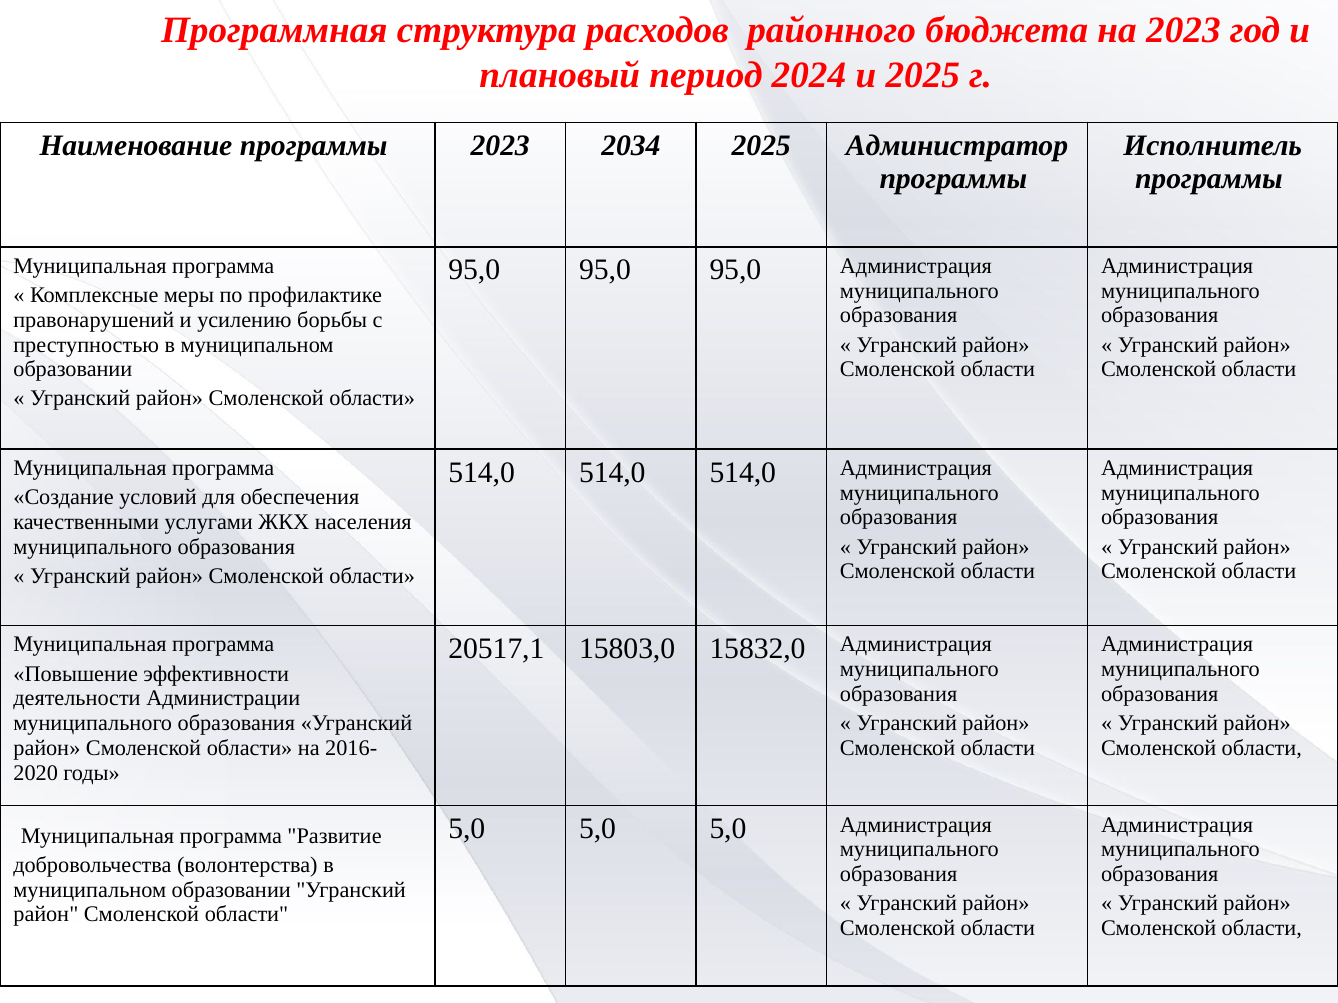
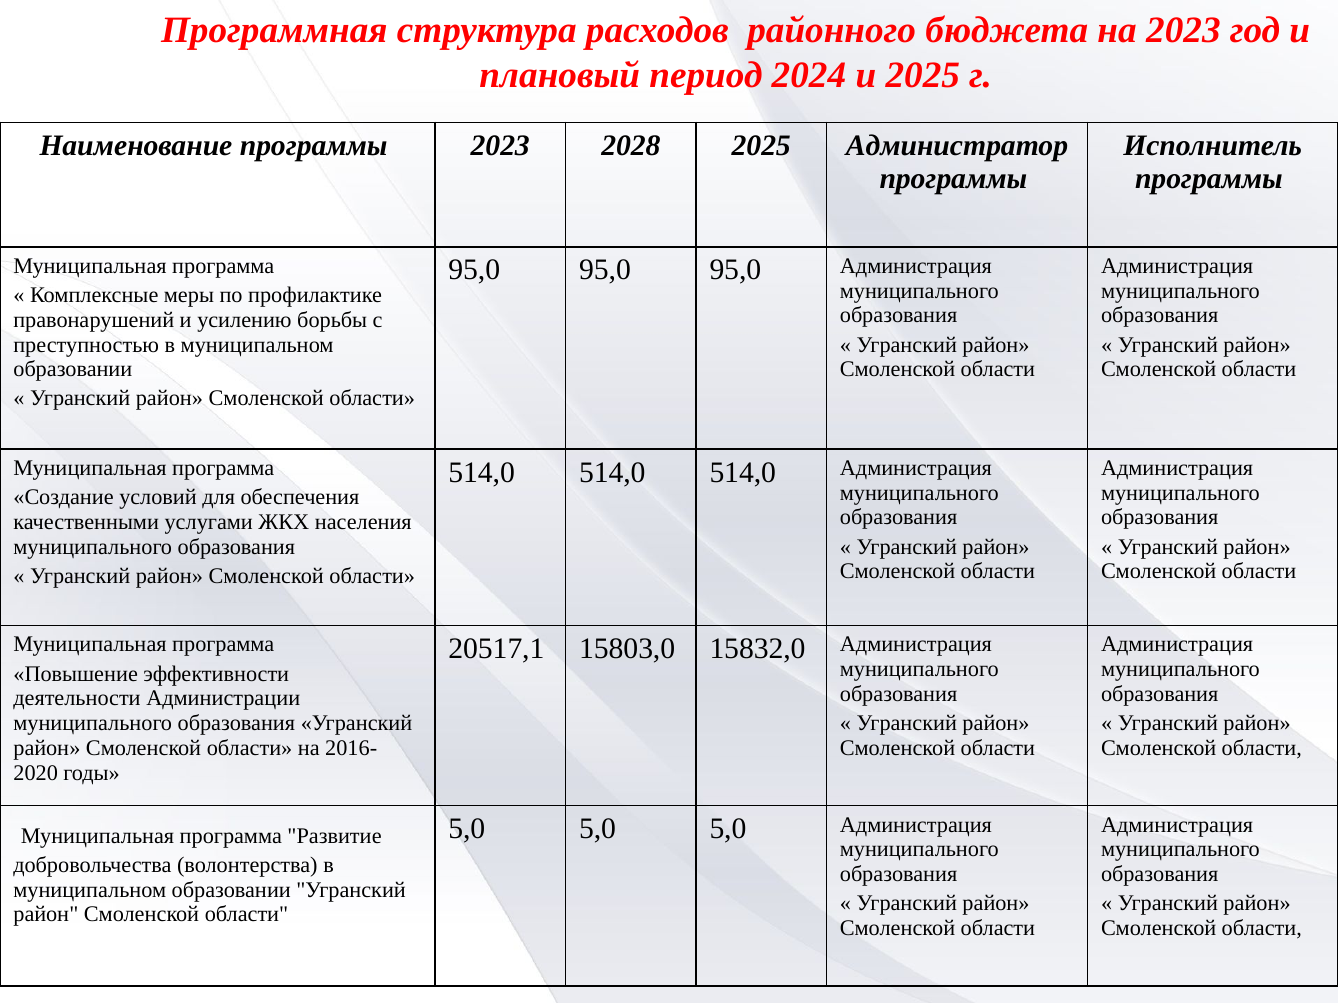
2034: 2034 -> 2028 (631, 146)
